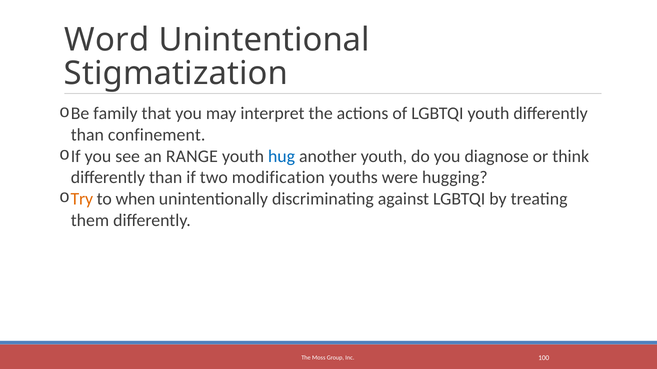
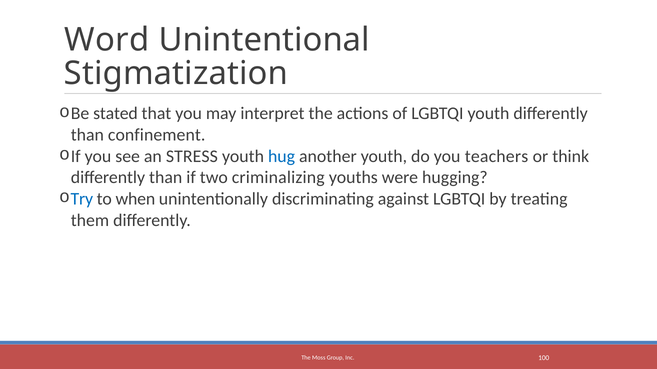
family: family -> stated (116, 114)
RANGE: RANGE -> STRESS (192, 156)
diagnose: diagnose -> teachers (497, 156)
modification: modification -> criminalizing (278, 178)
Try colour: orange -> blue (82, 199)
